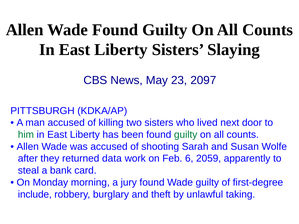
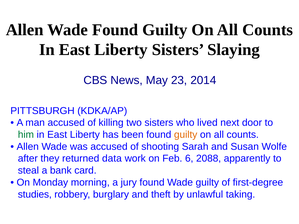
2097: 2097 -> 2014 (203, 80)
guilty colour: green -> orange (186, 135)
2059: 2059 -> 2088 (209, 159)
include: include -> studies (35, 195)
